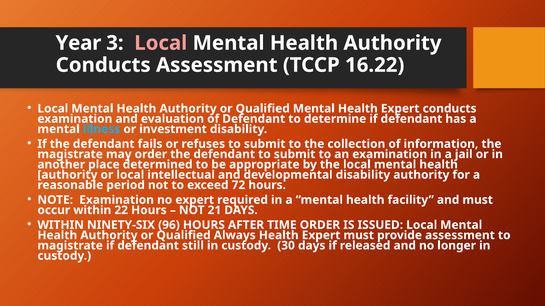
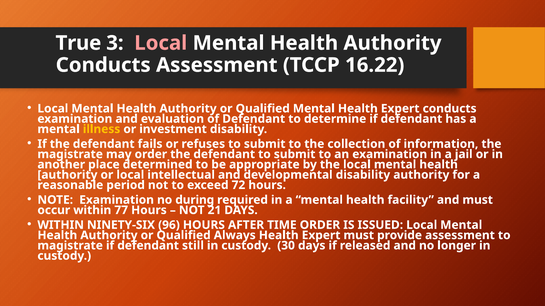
Year: Year -> True (78, 43)
illness colour: light blue -> yellow (102, 129)
no expert: expert -> during (195, 200)
22: 22 -> 77 (121, 211)
